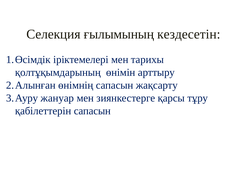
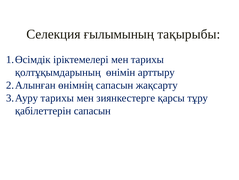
кездесетін: кездесетін -> тақырыбы (189, 34)
жануар: жануар -> тарихы (57, 98)
